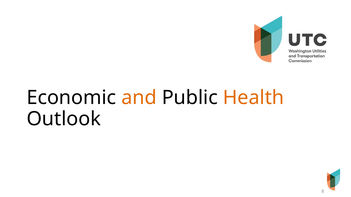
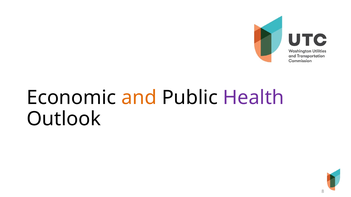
Health colour: orange -> purple (253, 98)
